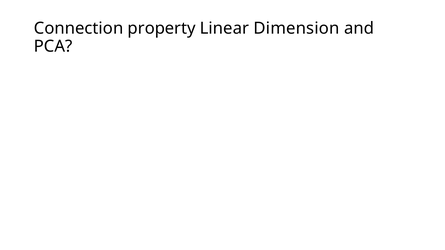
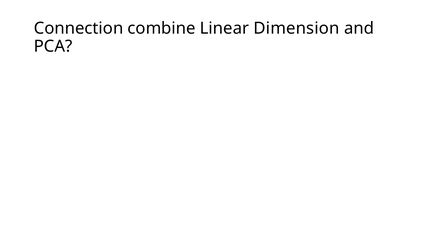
property: property -> combine (162, 28)
